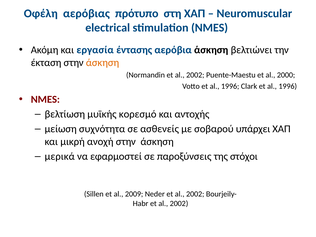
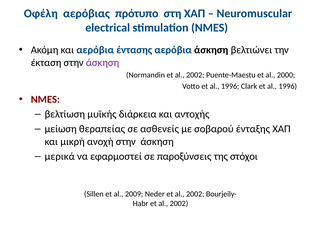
και εργασία: εργασία -> αερόβια (95, 50)
άσκηση colour: orange -> purple (103, 63)
κορεσμό: κορεσμό -> διάρκεια (138, 114)
συχνότητα: συχνότητα -> θεραπείας (102, 129)
υπάρχει: υπάρχει -> ένταξης (253, 129)
